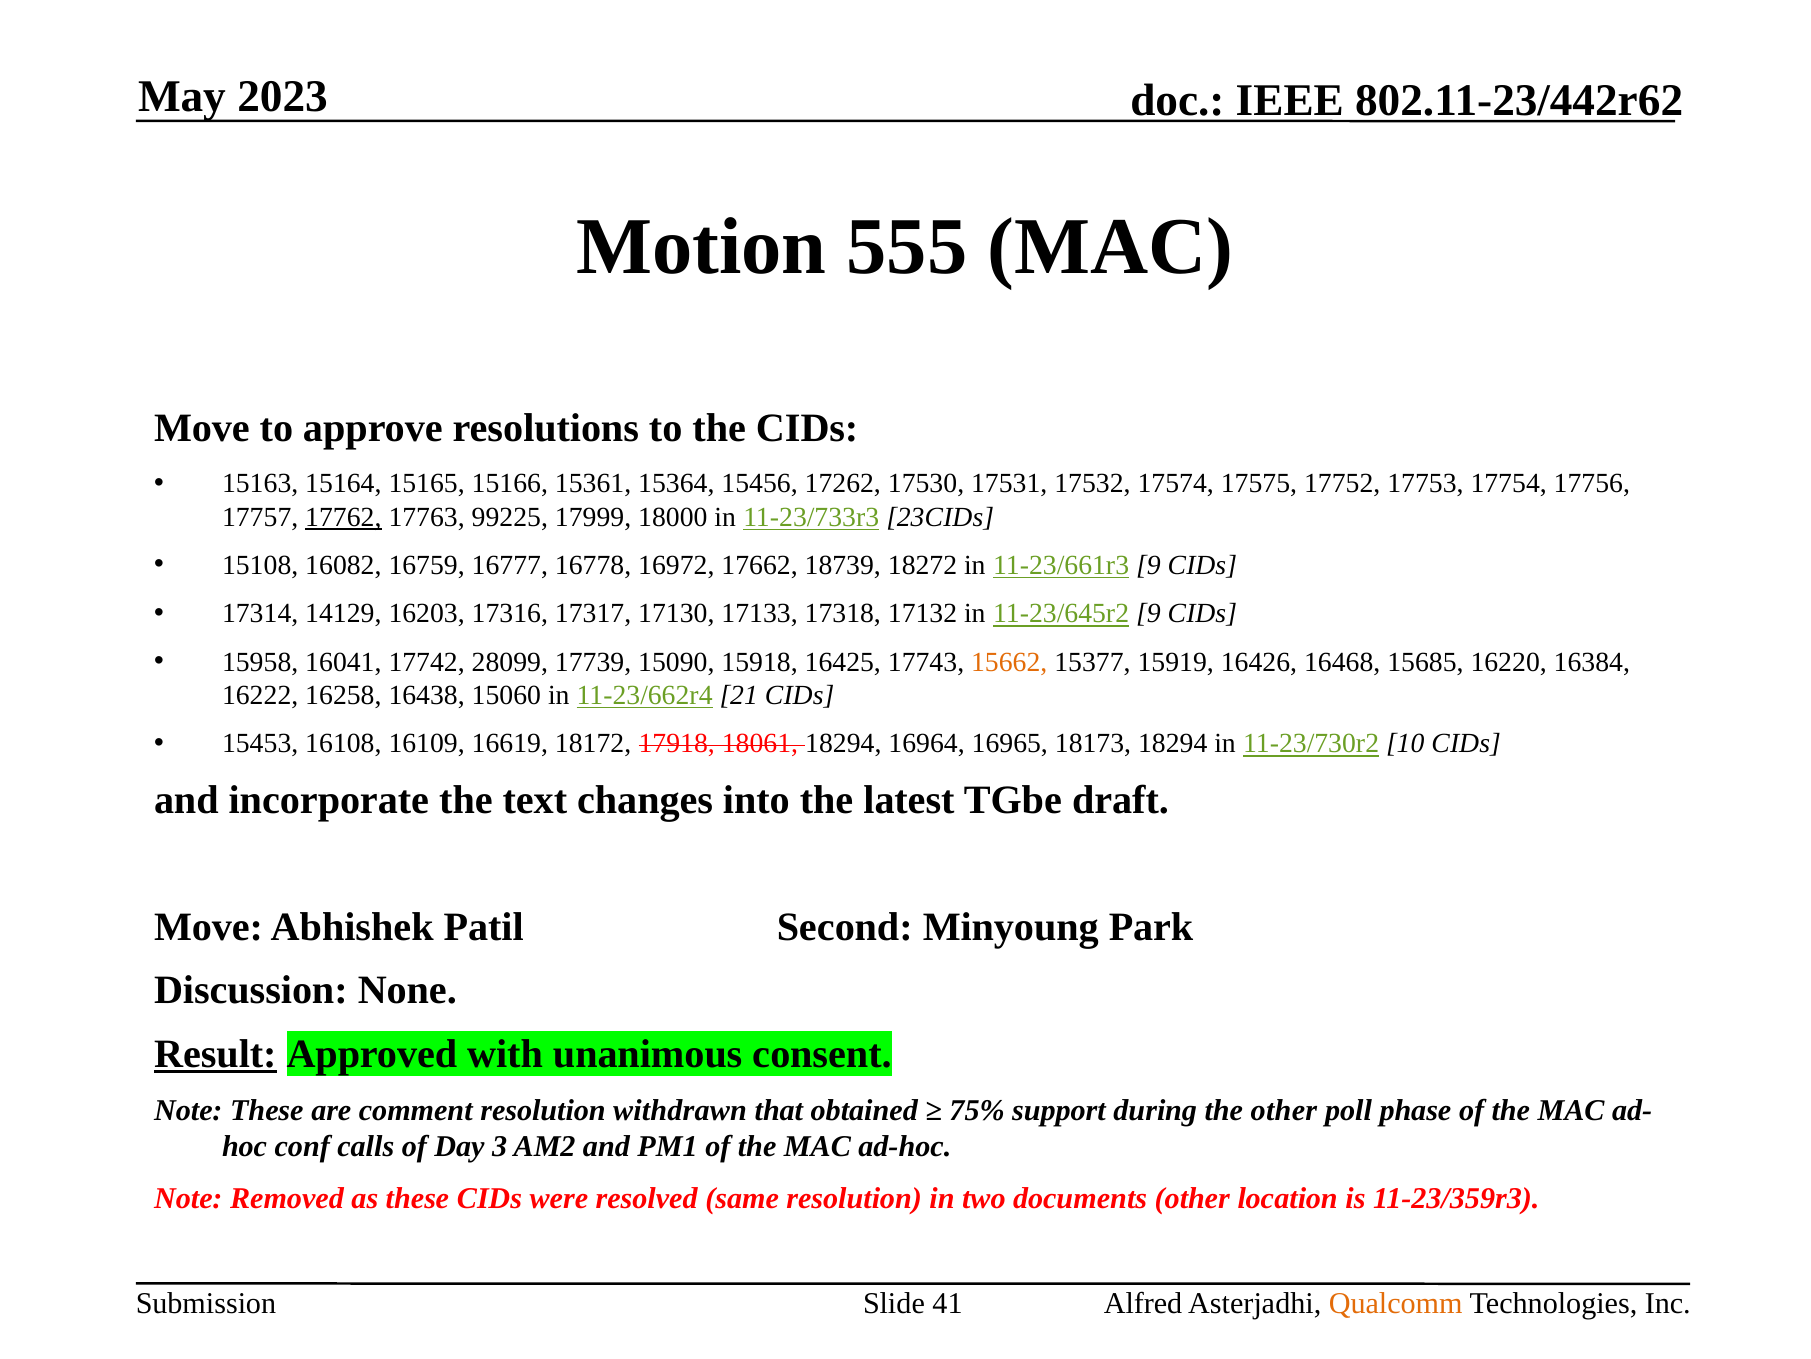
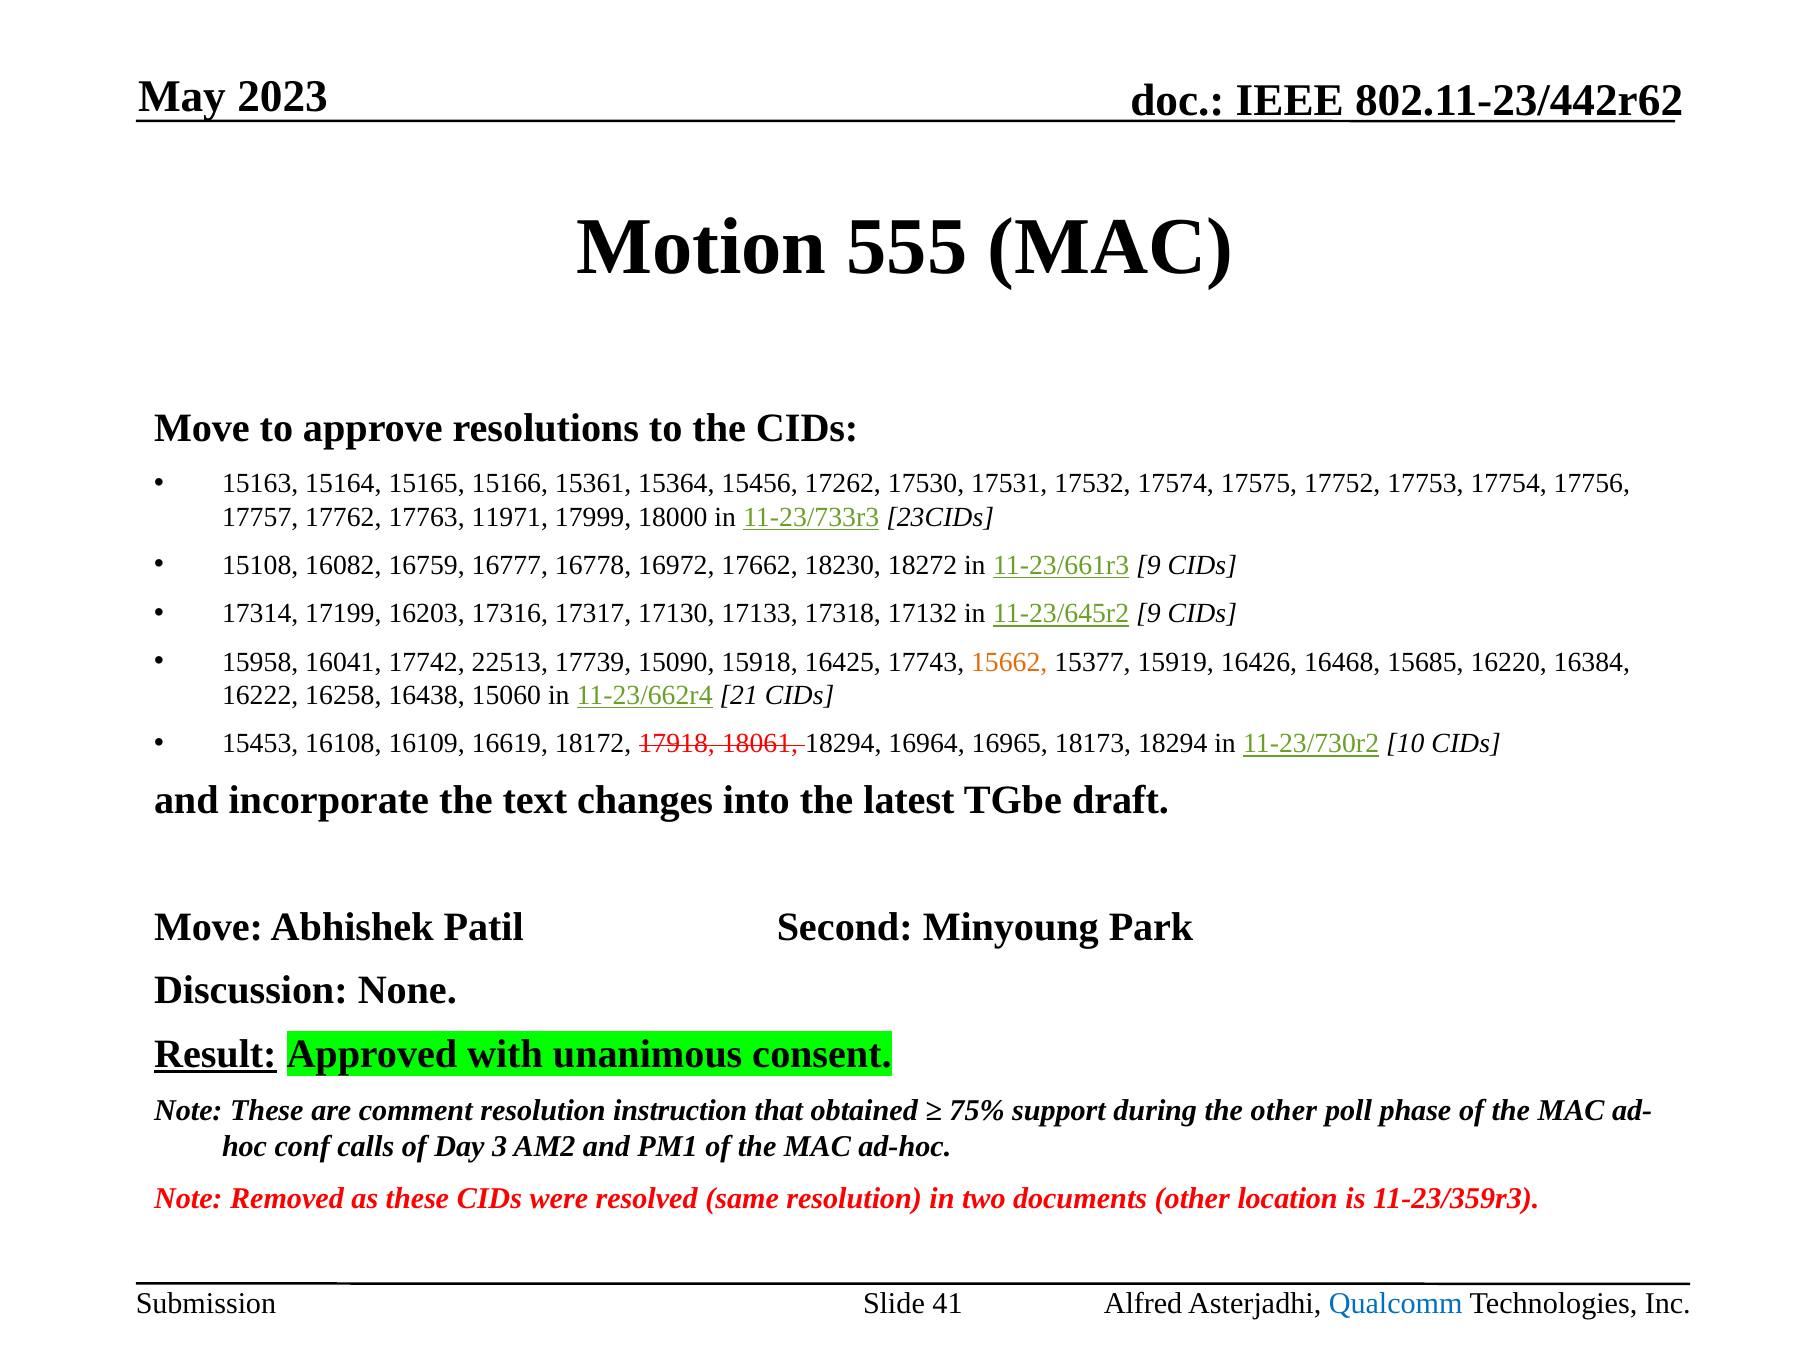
17762 underline: present -> none (343, 517)
99225: 99225 -> 11971 (510, 517)
18739: 18739 -> 18230 (843, 565)
14129: 14129 -> 17199 (343, 613)
28099: 28099 -> 22513 (510, 662)
withdrawn: withdrawn -> instruction (680, 1110)
Qualcomm colour: orange -> blue (1396, 1303)
